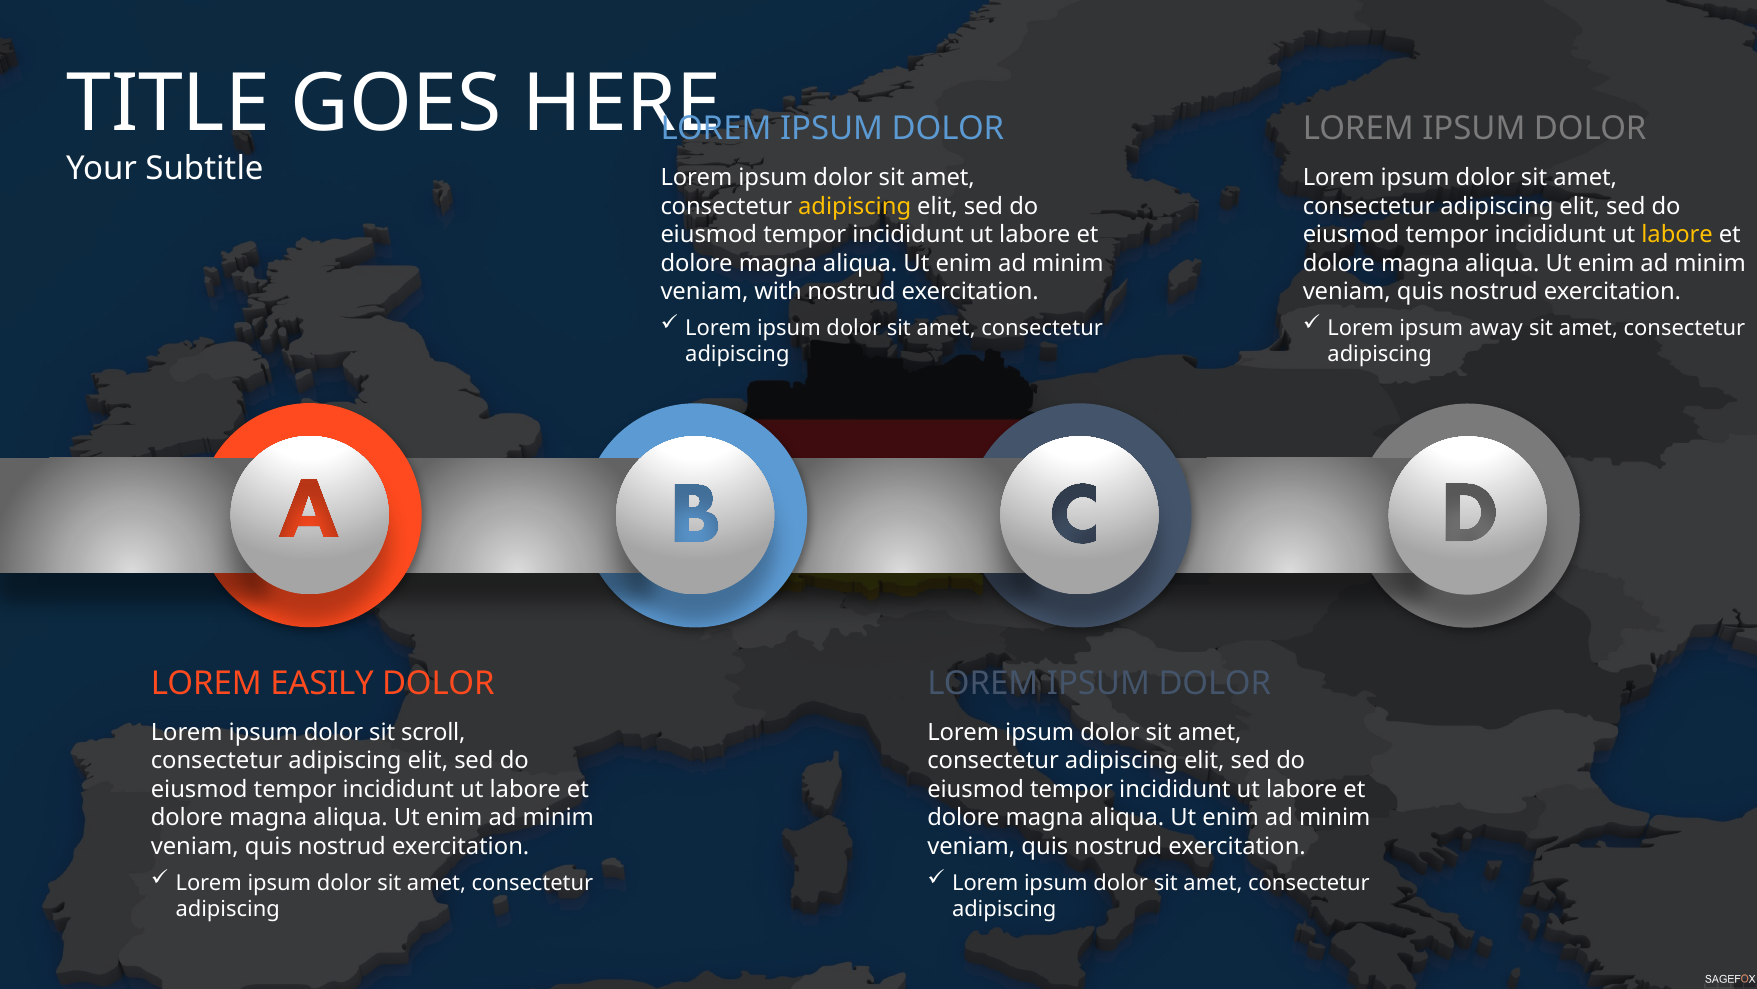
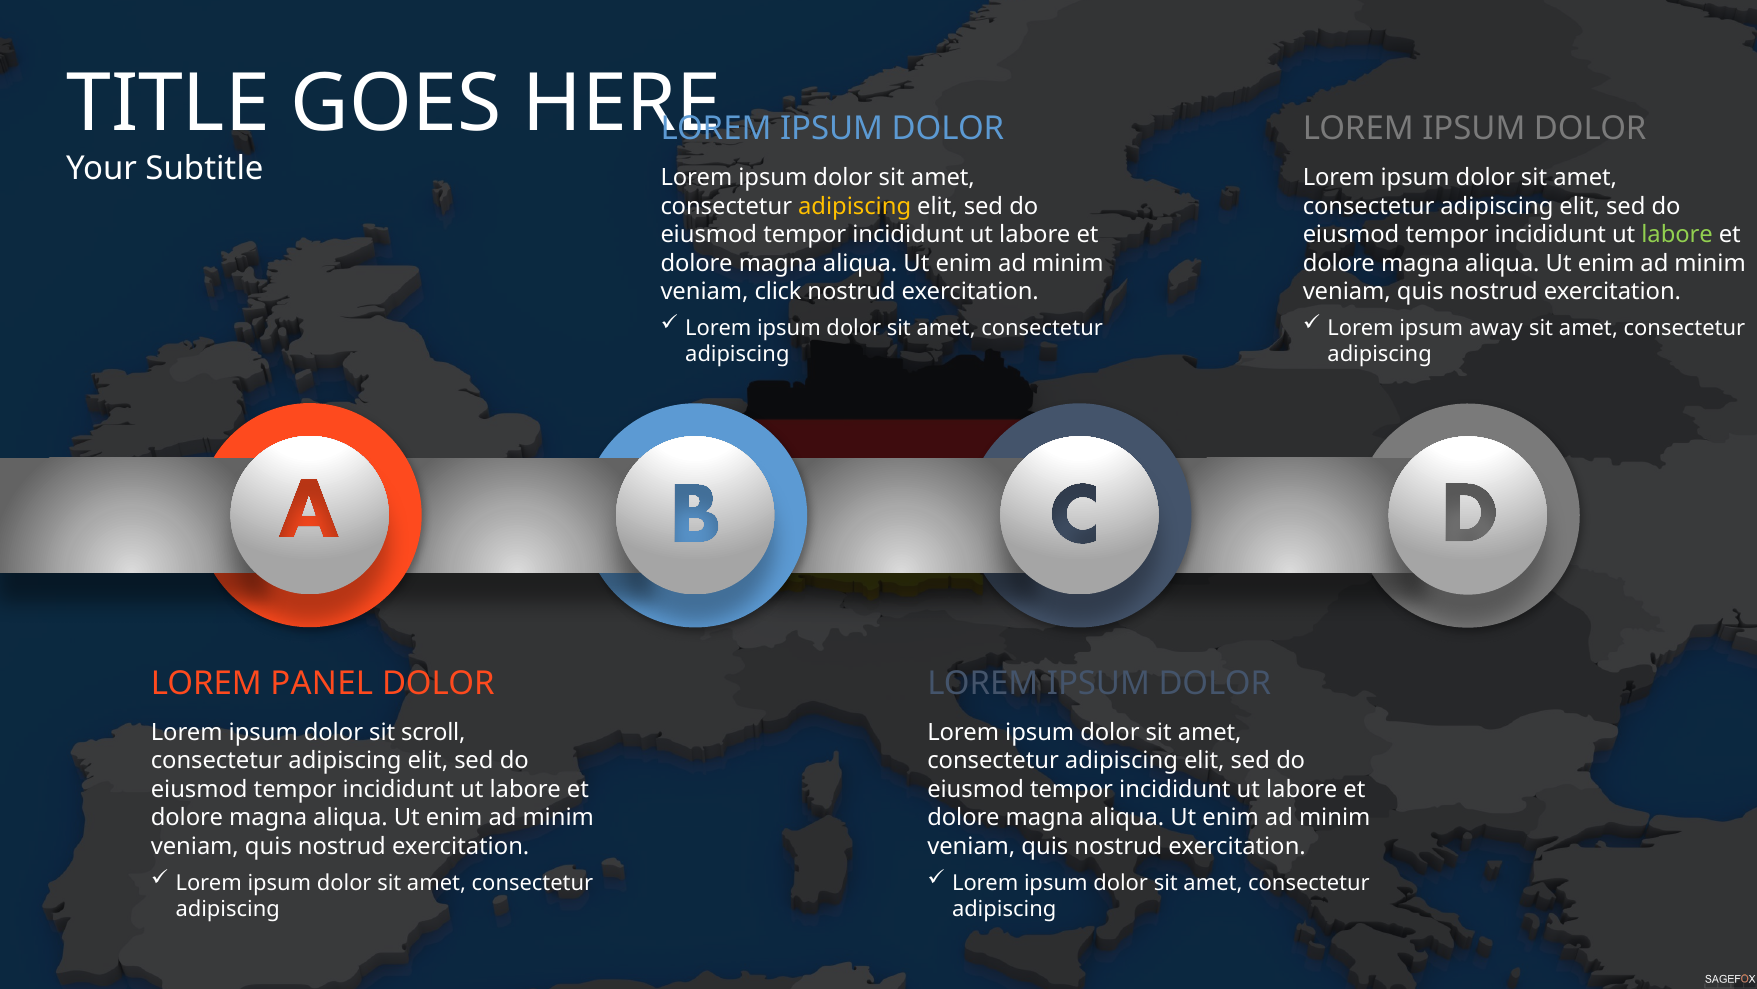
labore colour: yellow -> light green (1677, 235)
with: with -> click (778, 292)
EASILY: EASILY -> PANEL (322, 683)
